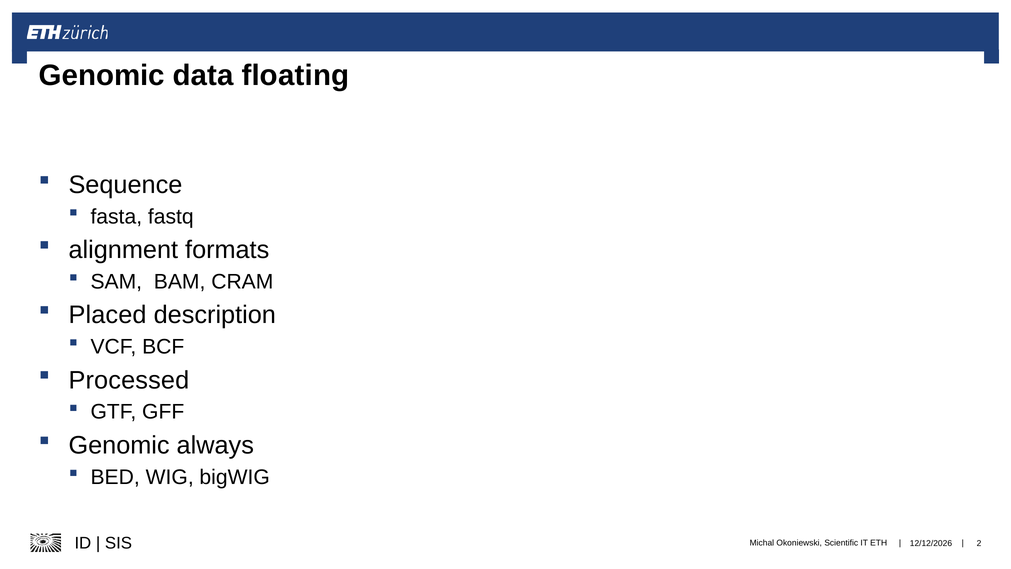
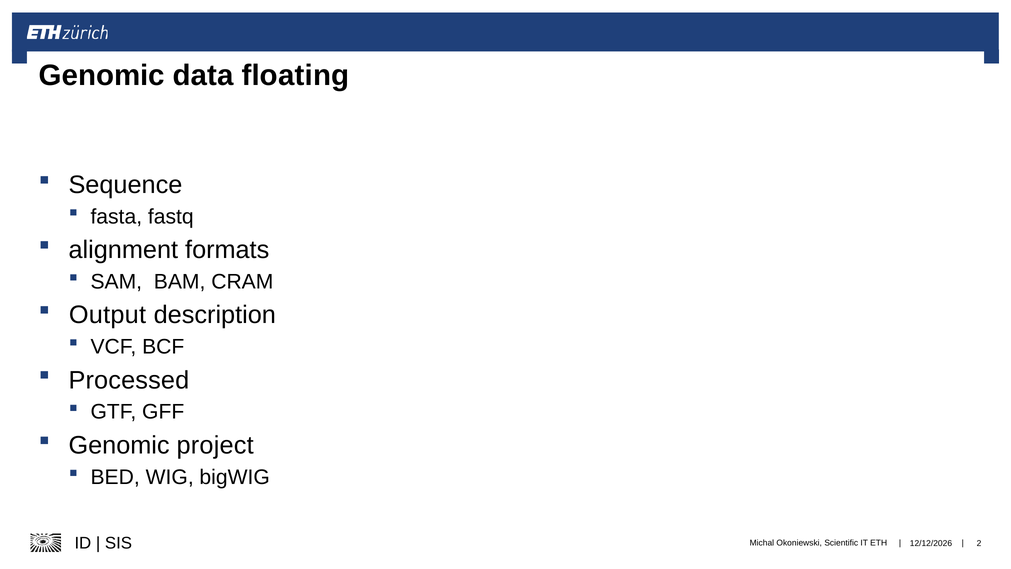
Placed: Placed -> Output (107, 315)
always: always -> project (215, 445)
